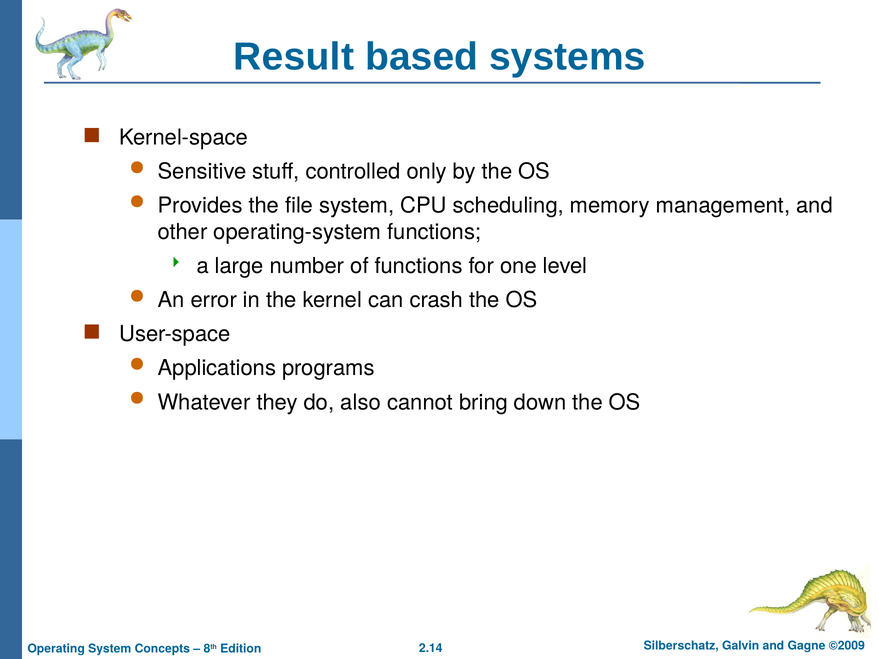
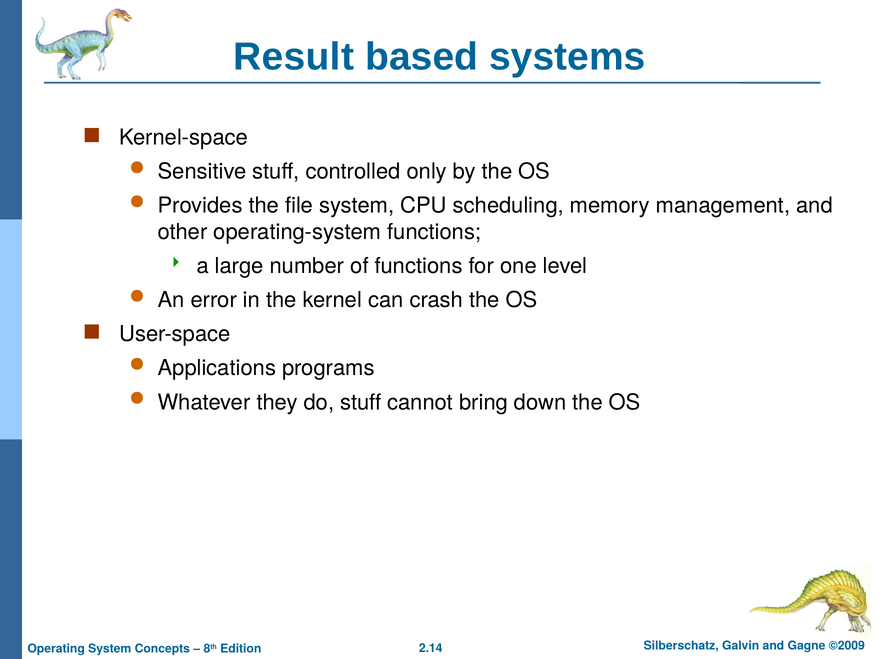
do also: also -> stuff (361, 402)
